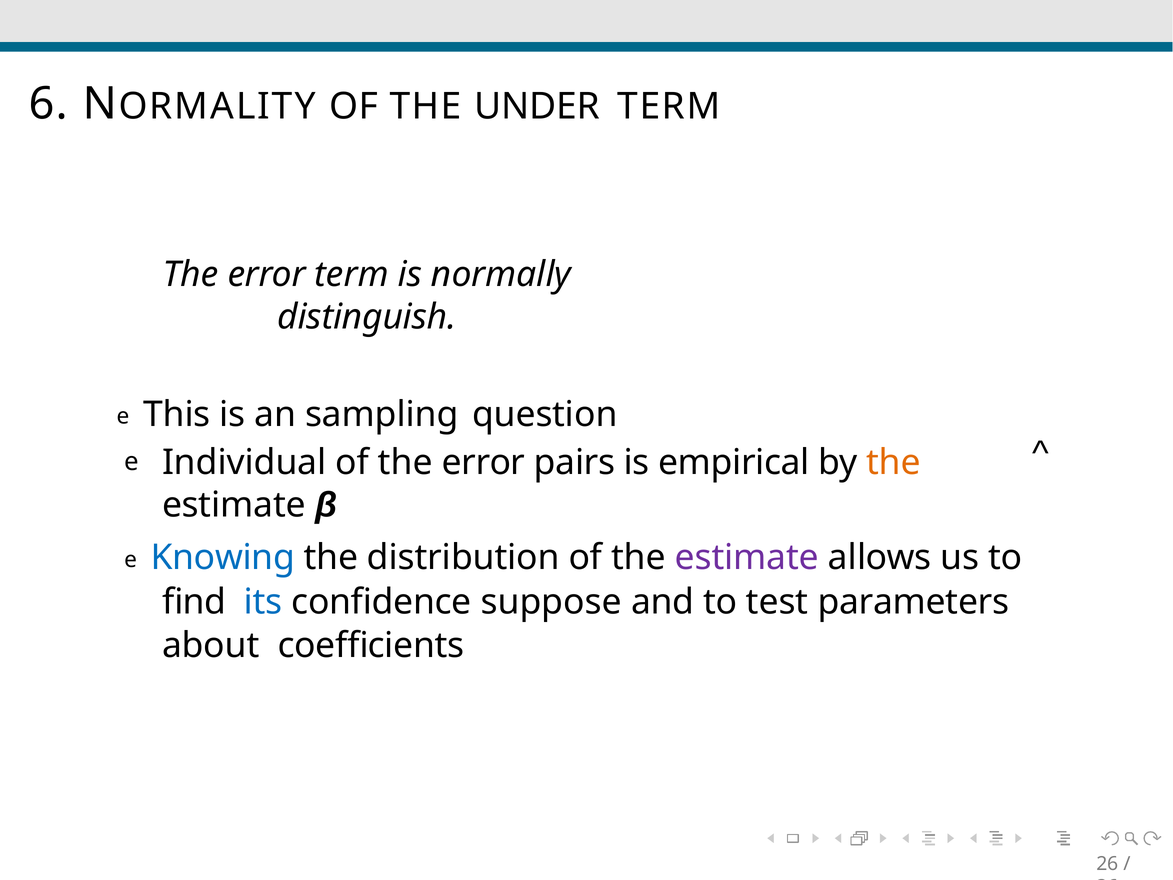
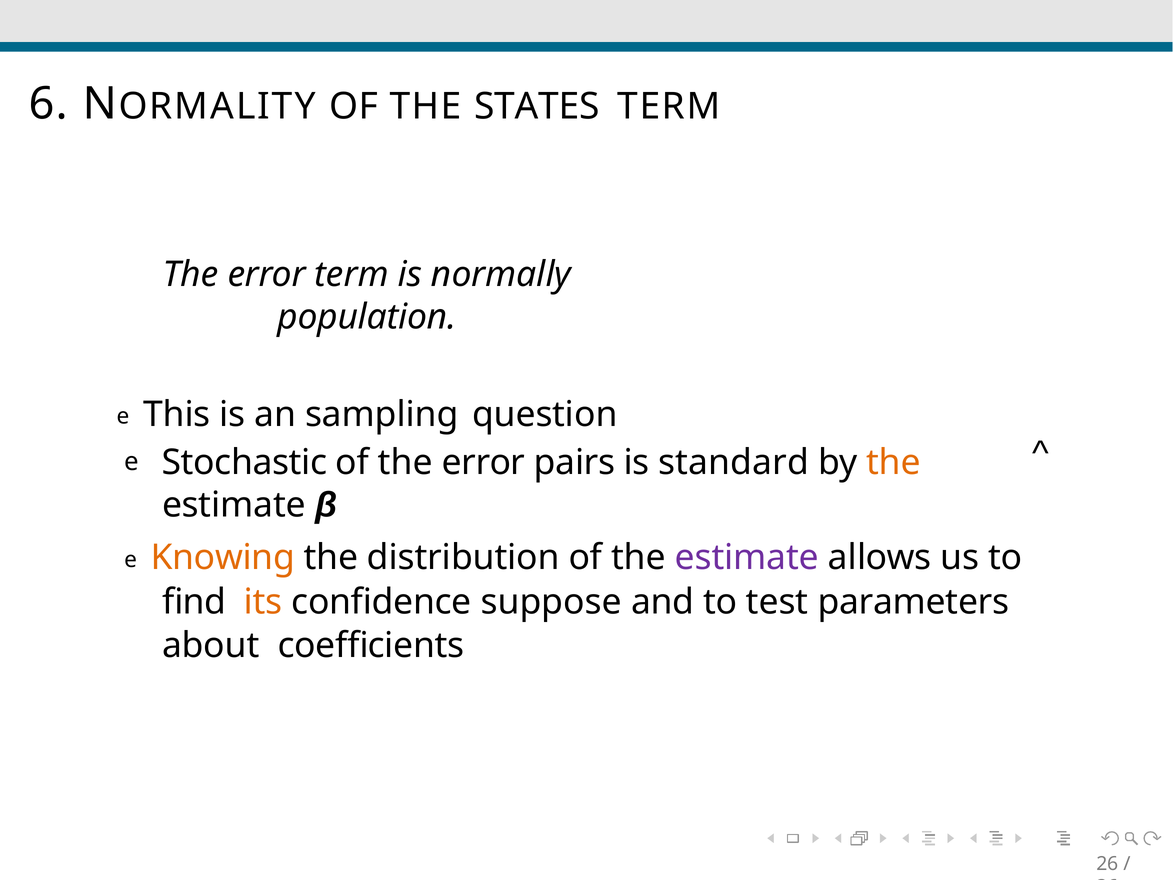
UNDER: UNDER -> STATES (537, 107)
distinguish: distinguish -> population (367, 317)
Individual: Individual -> Stochastic (244, 463)
empirical: empirical -> standard (734, 463)
Knowing colour: blue -> orange (223, 558)
its colour: blue -> orange (263, 602)
